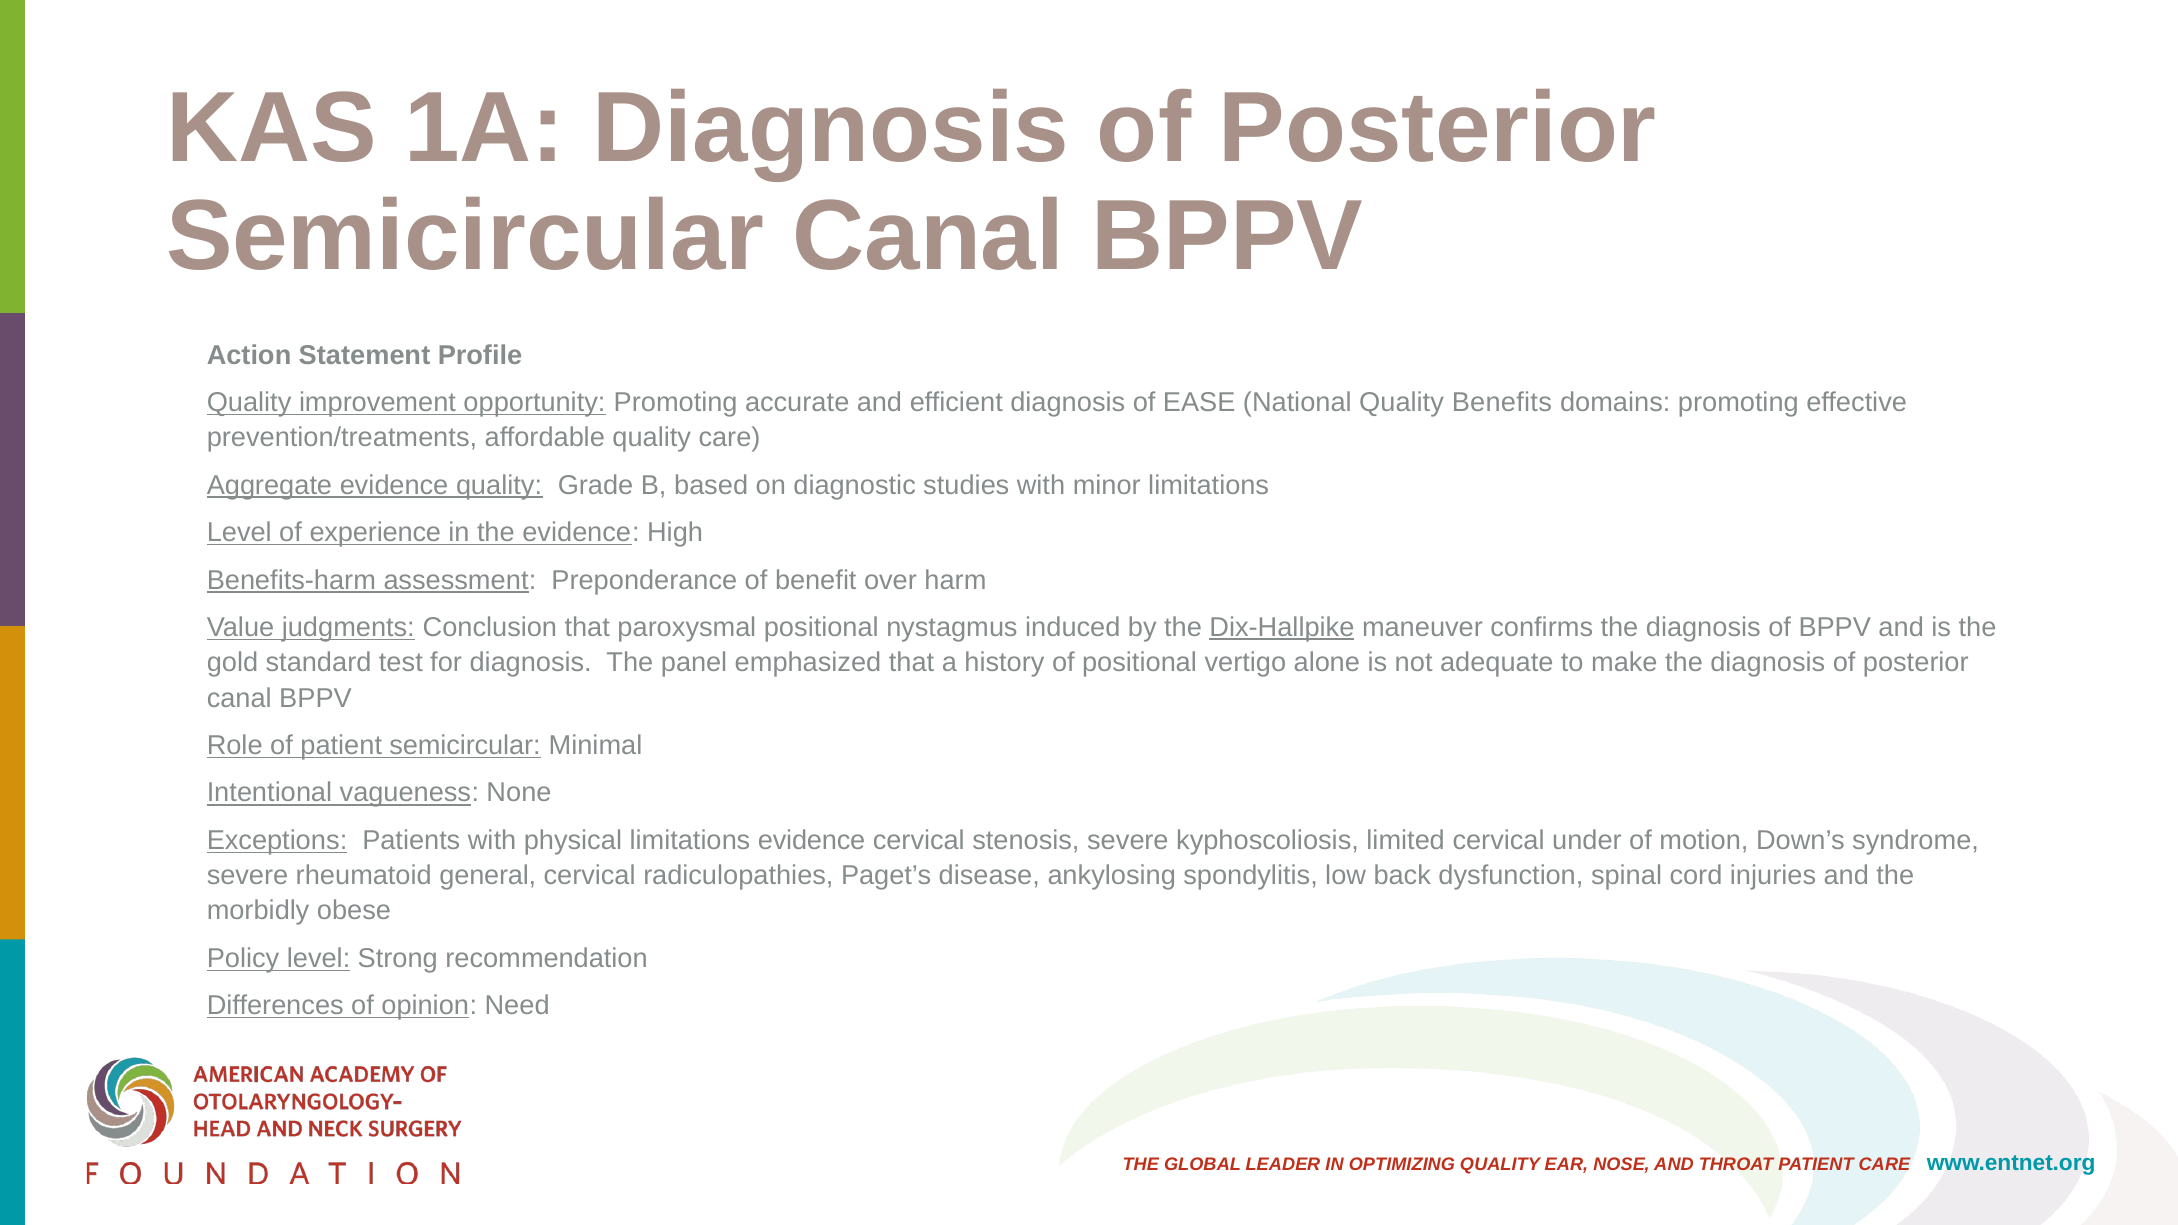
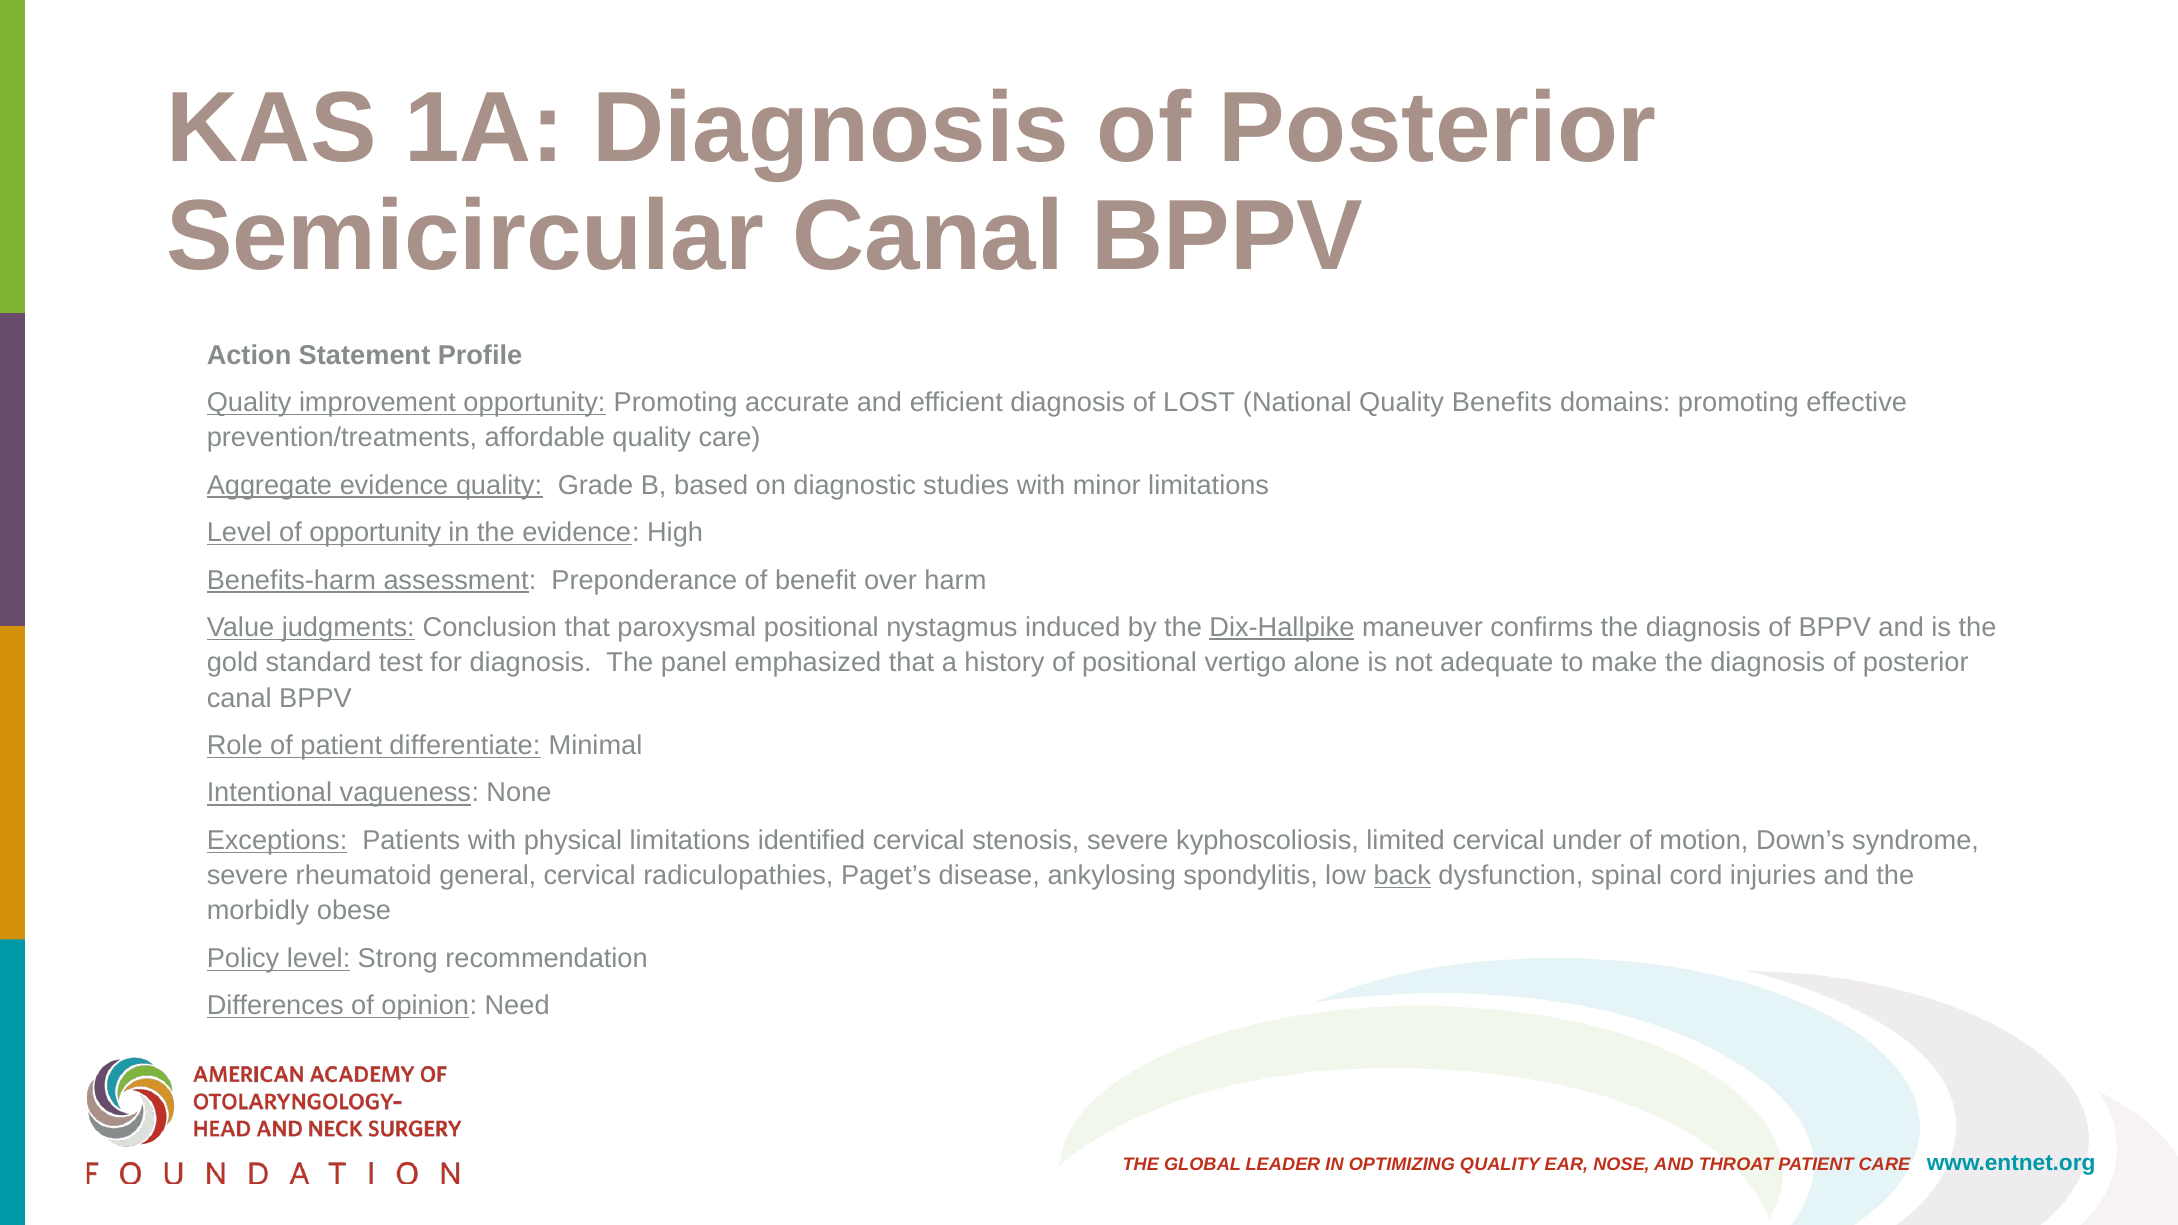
EASE: EASE -> LOST (1199, 403)
of experience: experience -> opportunity (375, 533)
patient semicircular: semicircular -> differentiate (465, 746)
limitations evidence: evidence -> identified (812, 840)
back underline: none -> present (1402, 876)
